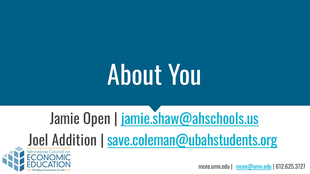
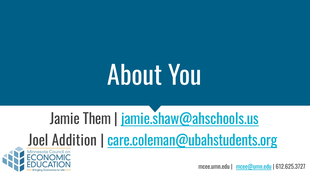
Open: Open -> Them (97, 120)
save.coleman@ubahstudents.org: save.coleman@ubahstudents.org -> care.coleman@ubahstudents.org (192, 141)
